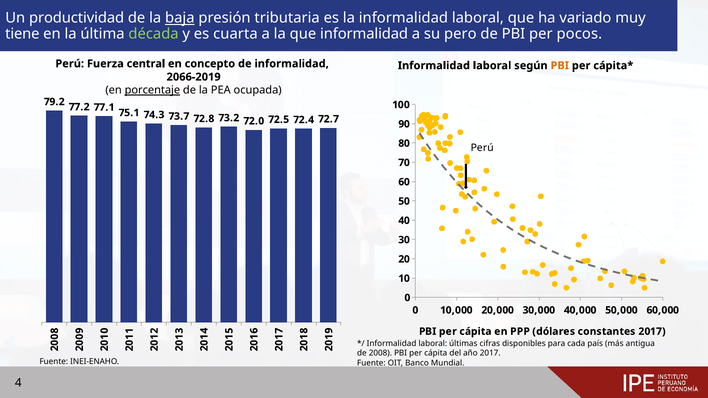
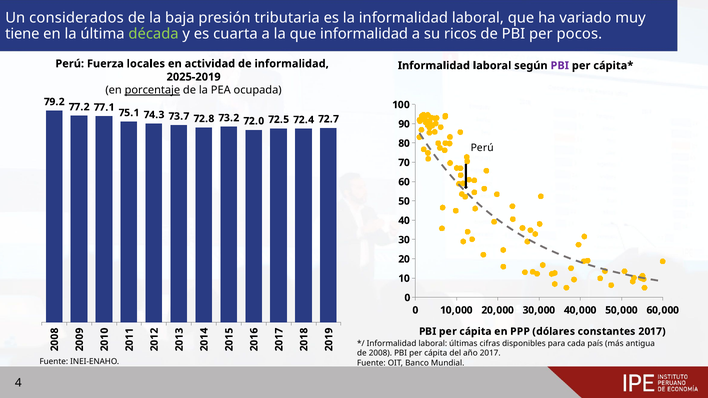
productividad: productividad -> considerados (76, 18)
baja underline: present -> none (180, 18)
pero: pero -> ricos (460, 34)
central: central -> locales (146, 64)
concepto: concepto -> actividad (210, 64)
PBI colour: orange -> purple (560, 66)
2066-2019: 2066-2019 -> 2025-2019 (194, 77)
